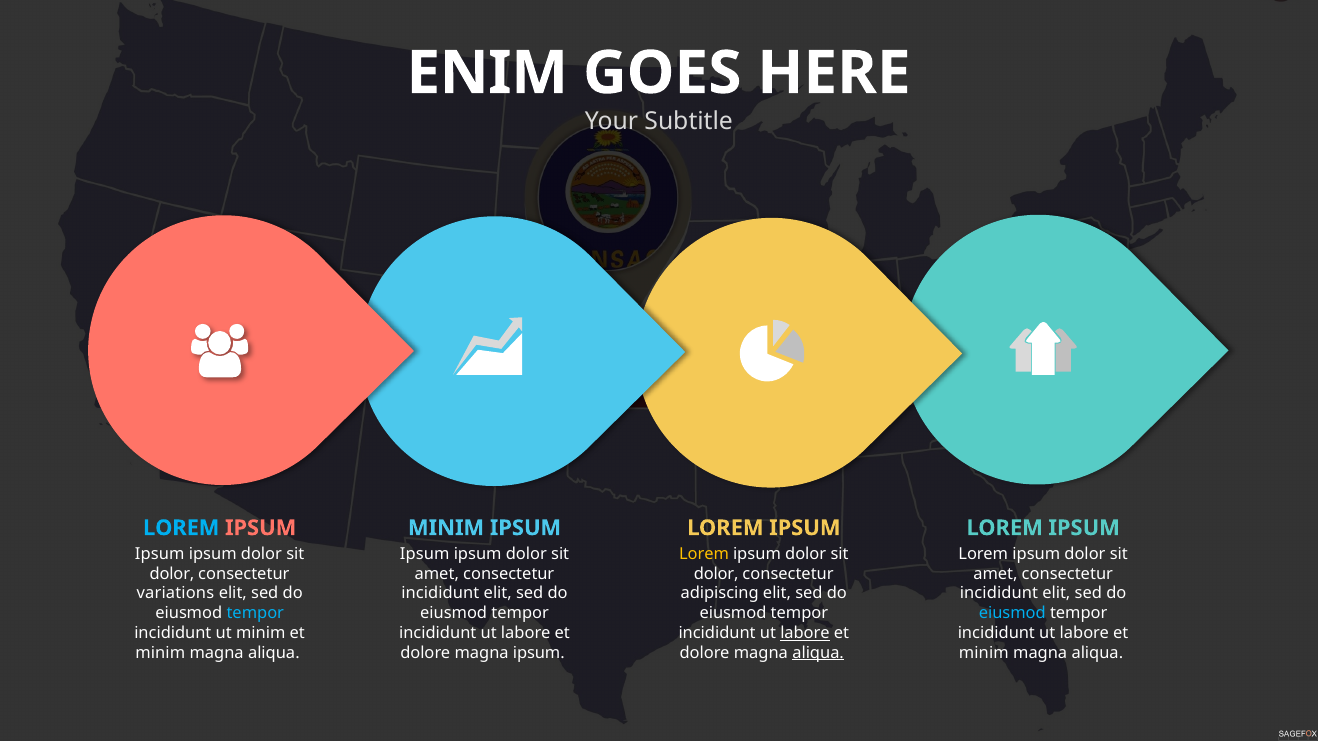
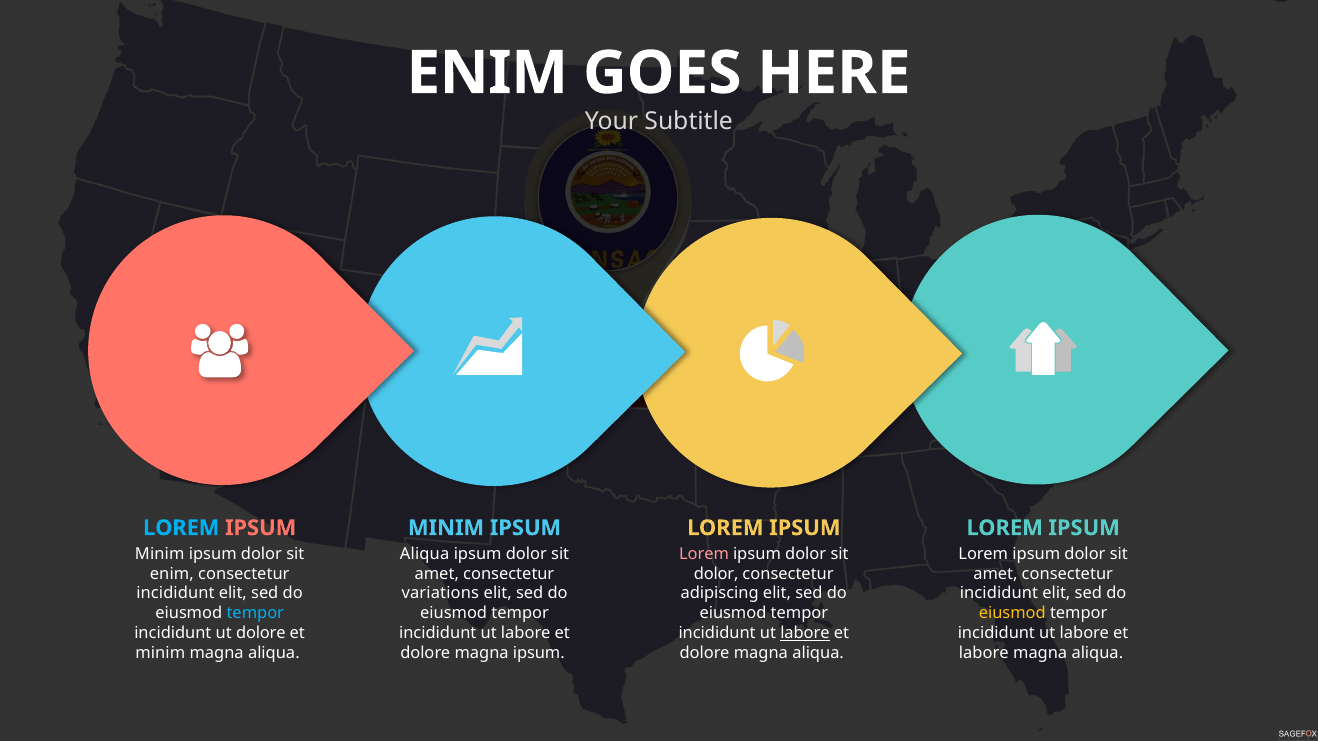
Ipsum: Ipsum -> Minim (160, 554)
Ipsum: Ipsum -> Aliqua (425, 554)
Lorem colour: yellow -> pink (704, 554)
dolor: dolor -> enim (172, 574)
variations: variations -> incididunt (175, 594)
incididunt: incididunt -> variations (440, 594)
eiusmod colour: light blue -> yellow (1012, 613)
ut minim: minim -> dolore (261, 633)
aliqua underline: present -> none (818, 653)
minim: minim -> labore (984, 653)
